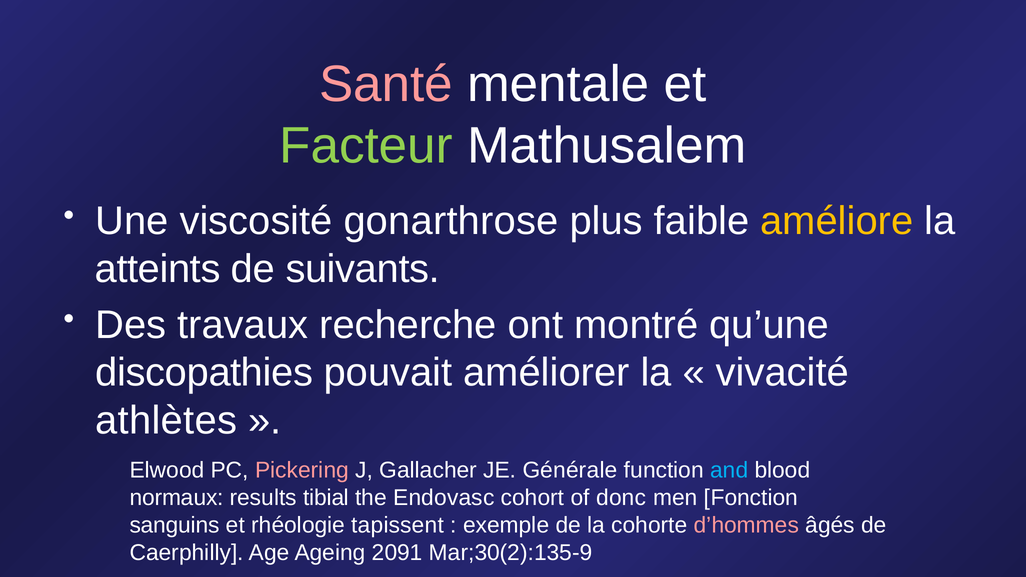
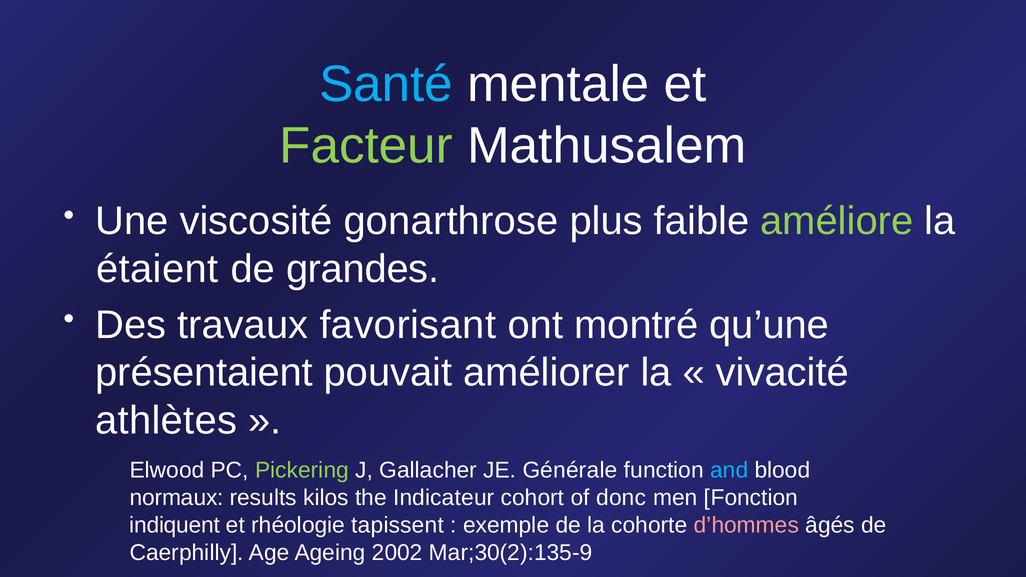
Santé colour: pink -> light blue (386, 84)
améliore colour: yellow -> light green (837, 221)
atteints: atteints -> étaient (157, 269)
suivants: suivants -> grandes (363, 269)
recherche: recherche -> favorisant (408, 325)
discopathies: discopathies -> présentaient (204, 373)
Pickering colour: pink -> light green (302, 471)
tibial: tibial -> kilos (326, 498)
Endovasc: Endovasc -> Indicateur (444, 498)
sanguins: sanguins -> indiquent (175, 525)
2091: 2091 -> 2002 (397, 553)
